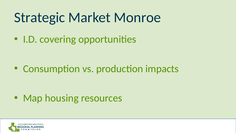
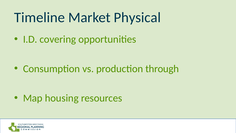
Strategic: Strategic -> Timeline (40, 17)
Monroe: Monroe -> Physical (137, 17)
impacts: impacts -> through (162, 69)
